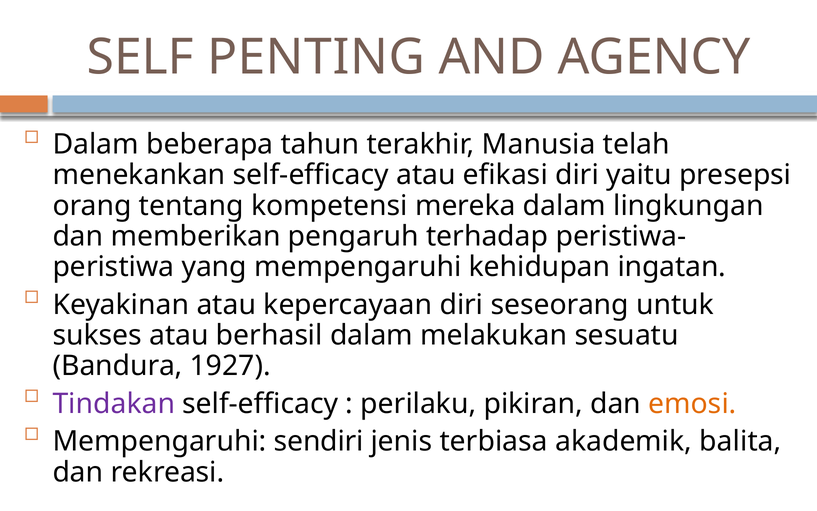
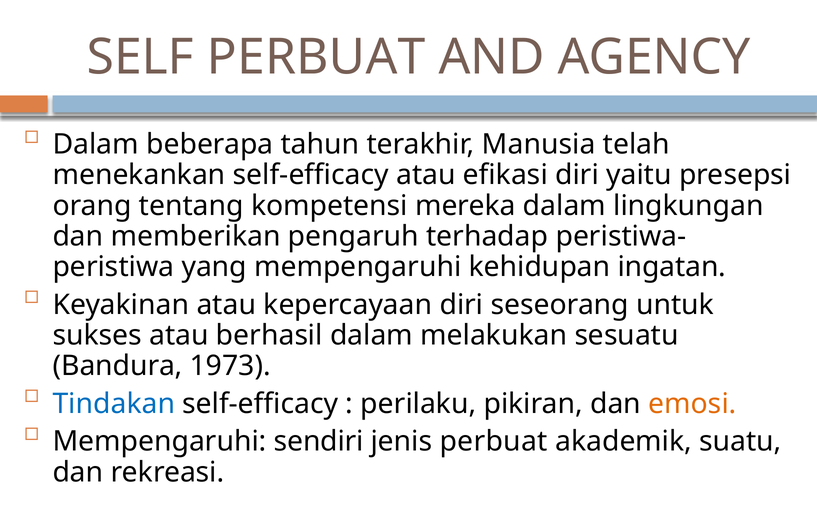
SELF PENTING: PENTING -> PERBUAT (316, 57)
1927: 1927 -> 1973 (230, 366)
Tindakan colour: purple -> blue (114, 404)
jenis terbiasa: terbiasa -> perbuat (494, 441)
balita: balita -> suatu (740, 441)
